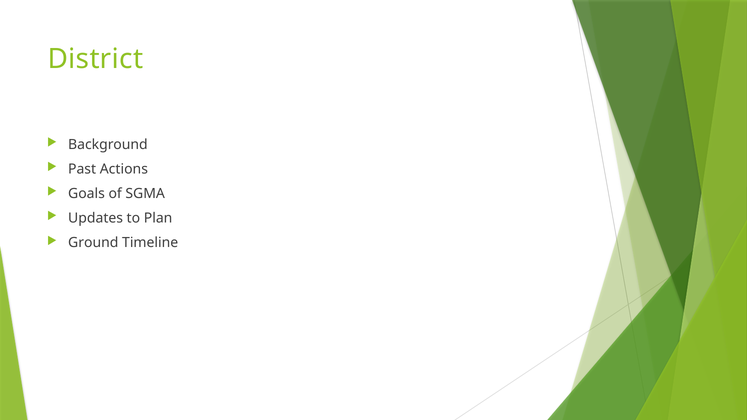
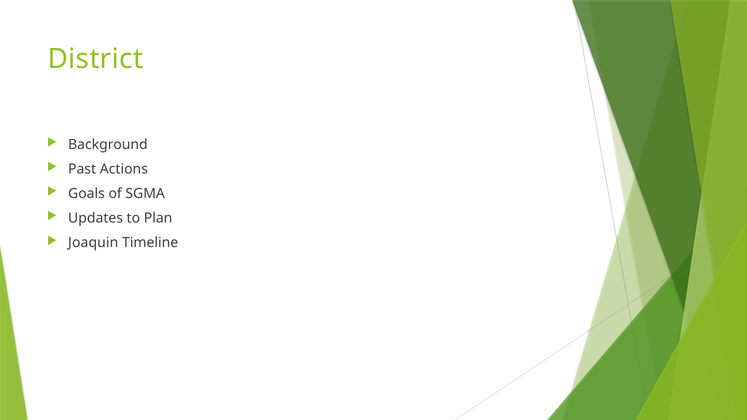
Ground: Ground -> Joaquin (93, 243)
